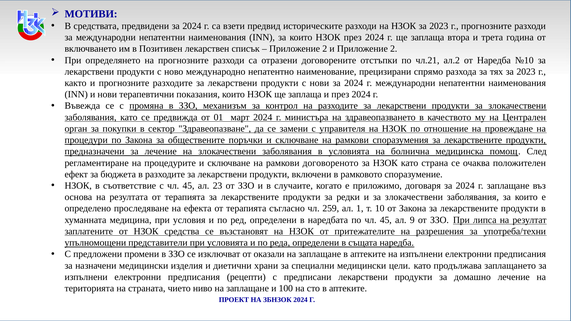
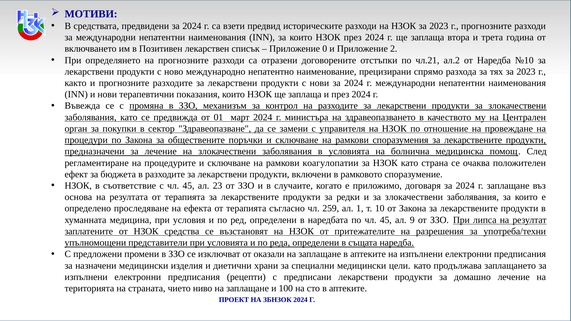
2: 2 -> 0 (325, 49)
договореното: договореното -> коагулопатии (331, 163)
